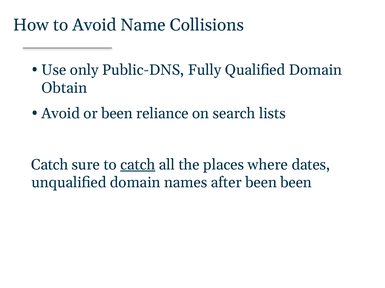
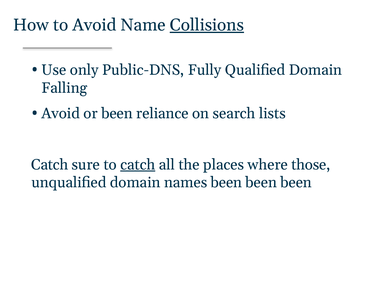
Collisions underline: none -> present (207, 25)
Obtain: Obtain -> Falling (64, 88)
dates: dates -> those (311, 165)
names after: after -> been (226, 183)
